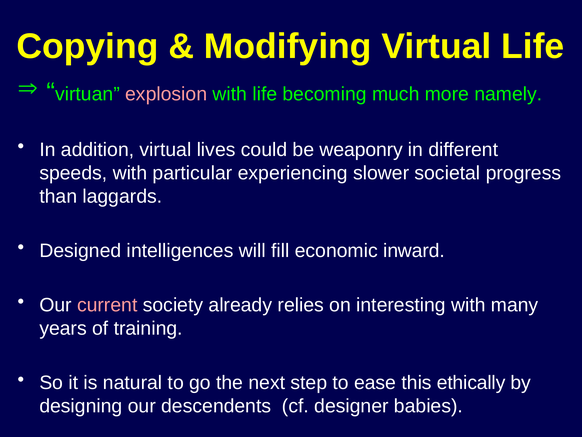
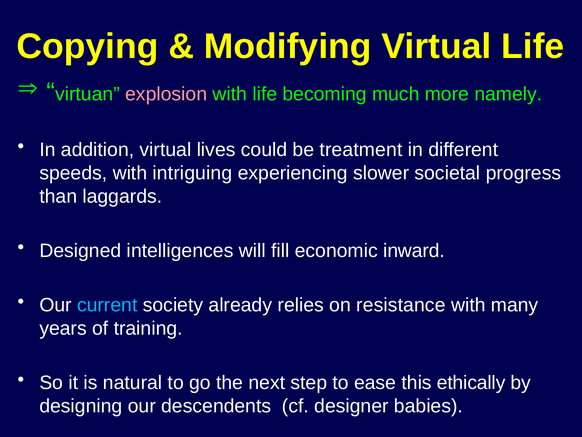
weaponry: weaponry -> treatment (361, 150)
particular: particular -> intriguing (192, 173)
current colour: pink -> light blue (107, 305)
interesting: interesting -> resistance (401, 305)
